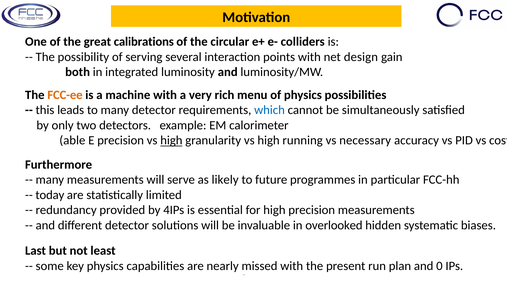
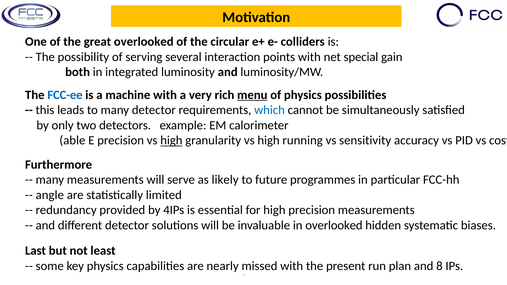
great calibrations: calibrations -> overlooked (144, 42)
design: design -> special (361, 57)
FCC-ee colour: orange -> blue (65, 95)
menu underline: none -> present (252, 95)
necessary: necessary -> sensitivity (365, 141)
today: today -> angle (50, 195)
0: 0 -> 8 (439, 266)
